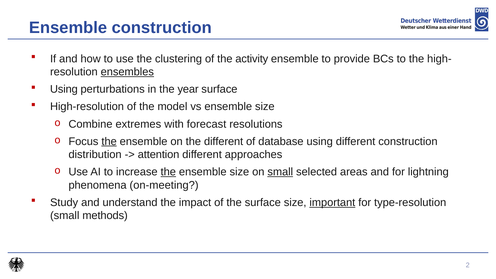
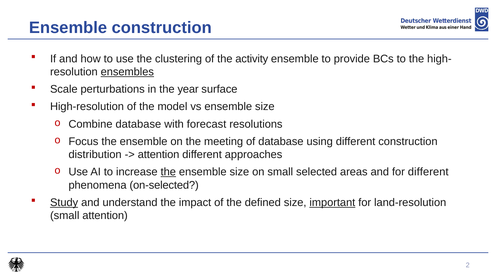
Using: Using -> Scale (64, 89)
Combine extremes: extremes -> database (138, 124)
the underline: present -> none (109, 141)
the different: different -> meeting (224, 141)
small underline: present -> none (280, 172)
for lightning: lightning -> different (428, 172)
on-meeting: on-meeting -> on-selected (164, 185)
Study underline: none -> present (64, 202)
the surface: surface -> defined (263, 202)
type-resolution: type-resolution -> land-resolution (410, 202)
small methods: methods -> attention (105, 216)
